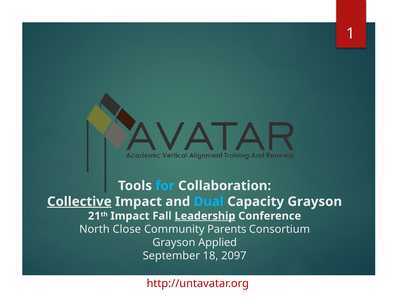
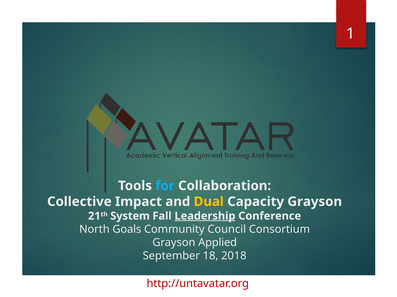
Collective underline: present -> none (79, 202)
Dual colour: light blue -> yellow (209, 202)
21th Impact: Impact -> System (130, 217)
Close: Close -> Goals (127, 230)
Parents: Parents -> Council (227, 230)
2097: 2097 -> 2018 (234, 256)
